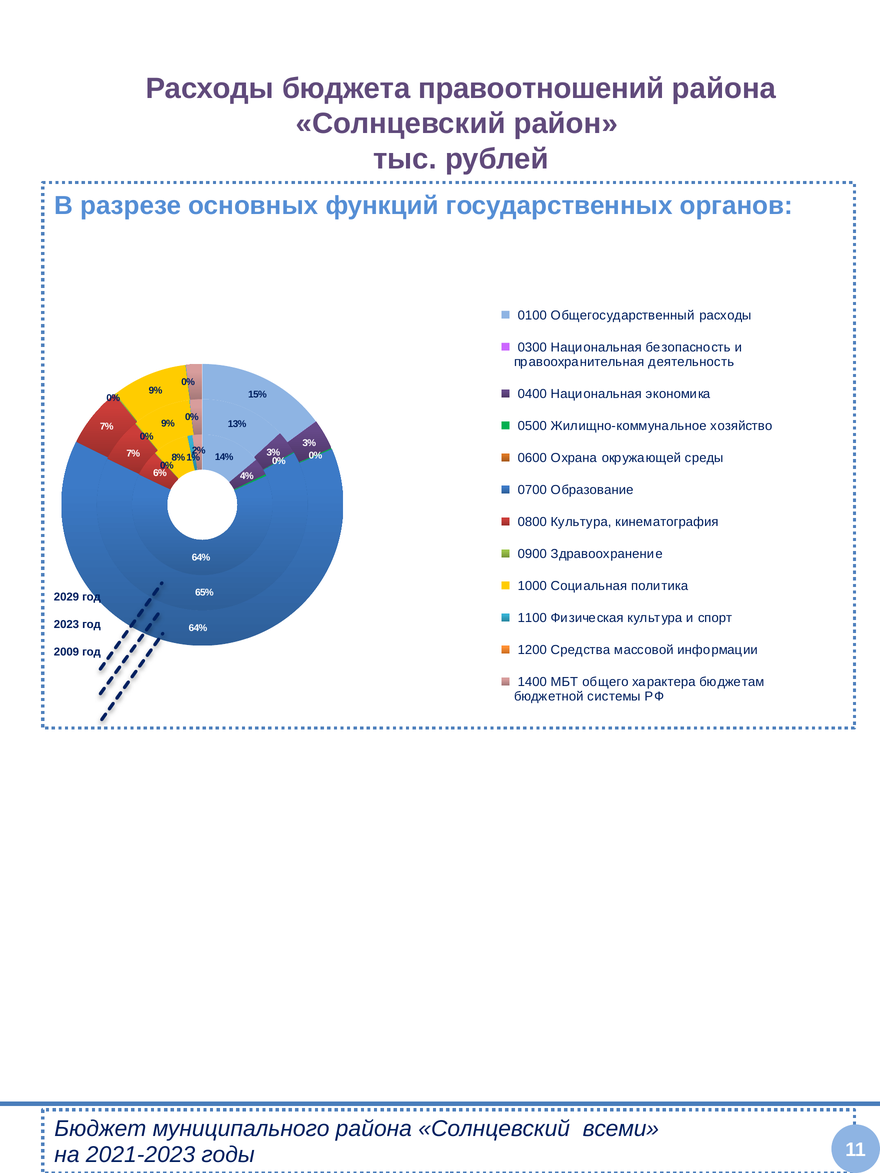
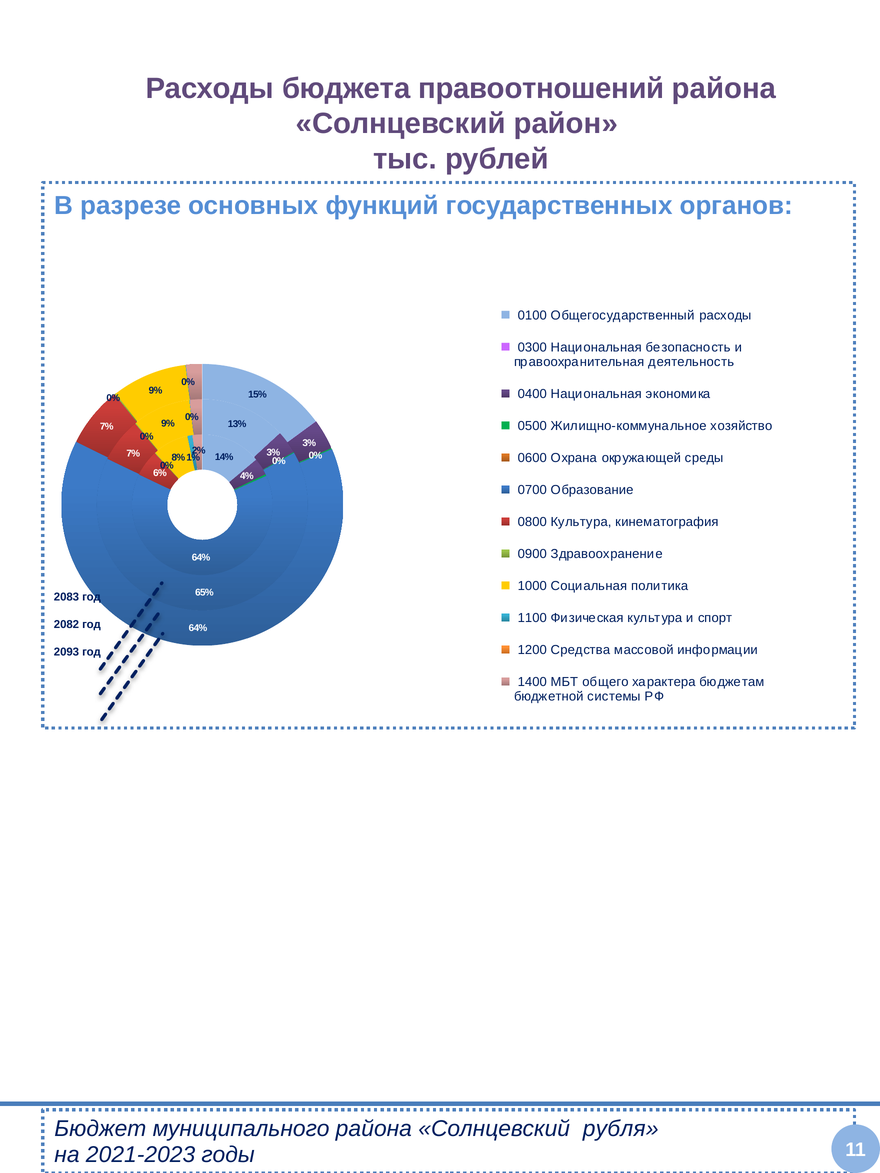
2029: 2029 -> 2083 (66, 597)
2023: 2023 -> 2082 (66, 625)
2009: 2009 -> 2093 (66, 652)
всеми: всеми -> рубля (621, 1129)
